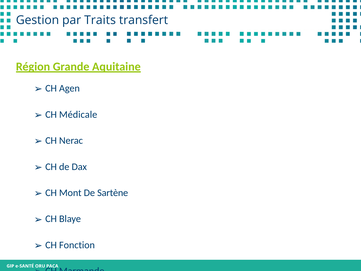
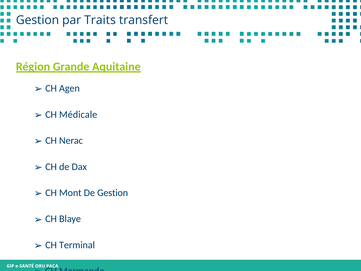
De Sartène: Sartène -> Gestion (113, 193)
Fonction: Fonction -> Terminal (77, 245)
